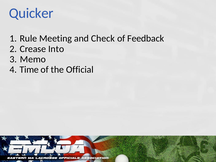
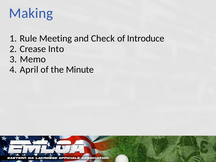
Quicker: Quicker -> Making (31, 13)
Feedback: Feedback -> Introduce (146, 38)
Time: Time -> April (29, 70)
Official: Official -> Minute (80, 70)
